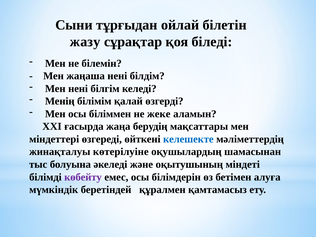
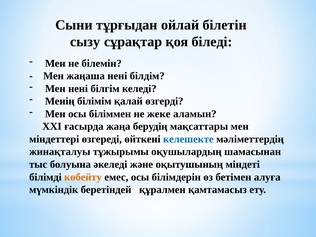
жазу: жазу -> сызу (85, 42)
көтерілуіне: көтерілуіне -> тұжырымы (121, 152)
көбейту colour: purple -> orange (83, 177)
